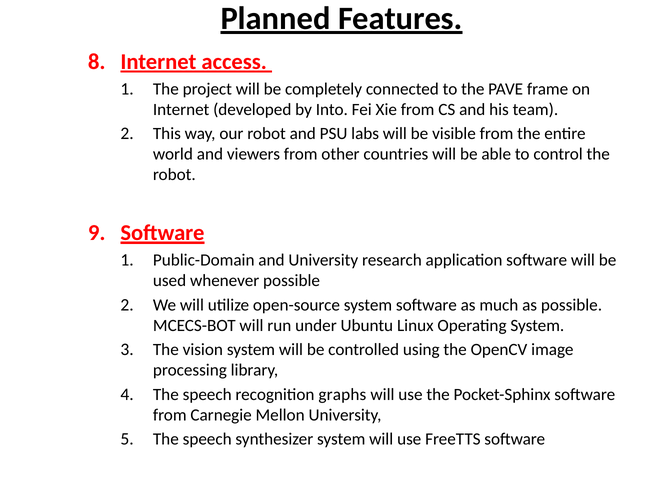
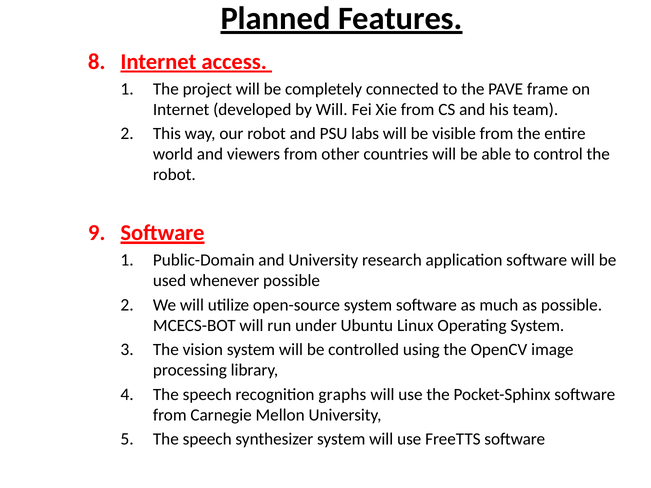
by Into: Into -> Will (332, 109)
